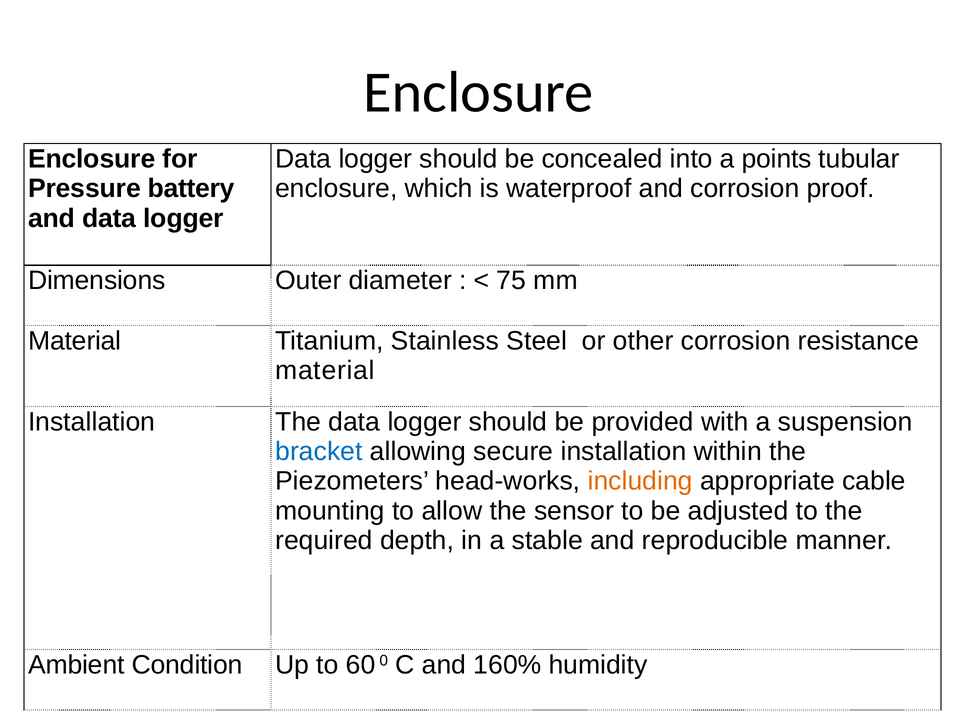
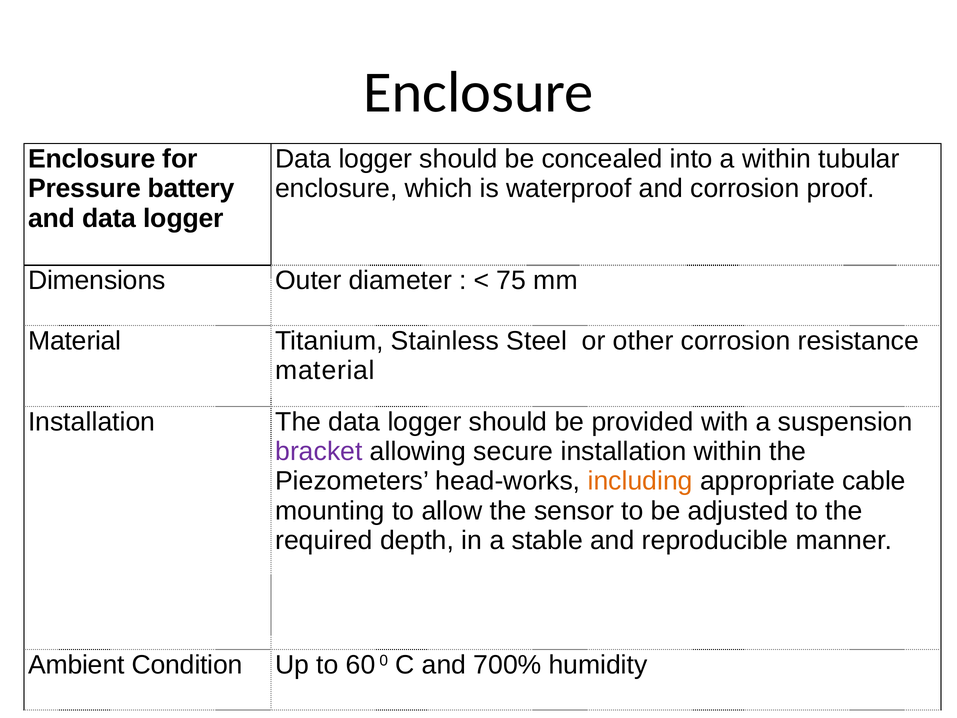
a points: points -> within (776, 159)
bracket colour: blue -> purple (319, 451)
160%: 160% -> 700% (507, 665)
